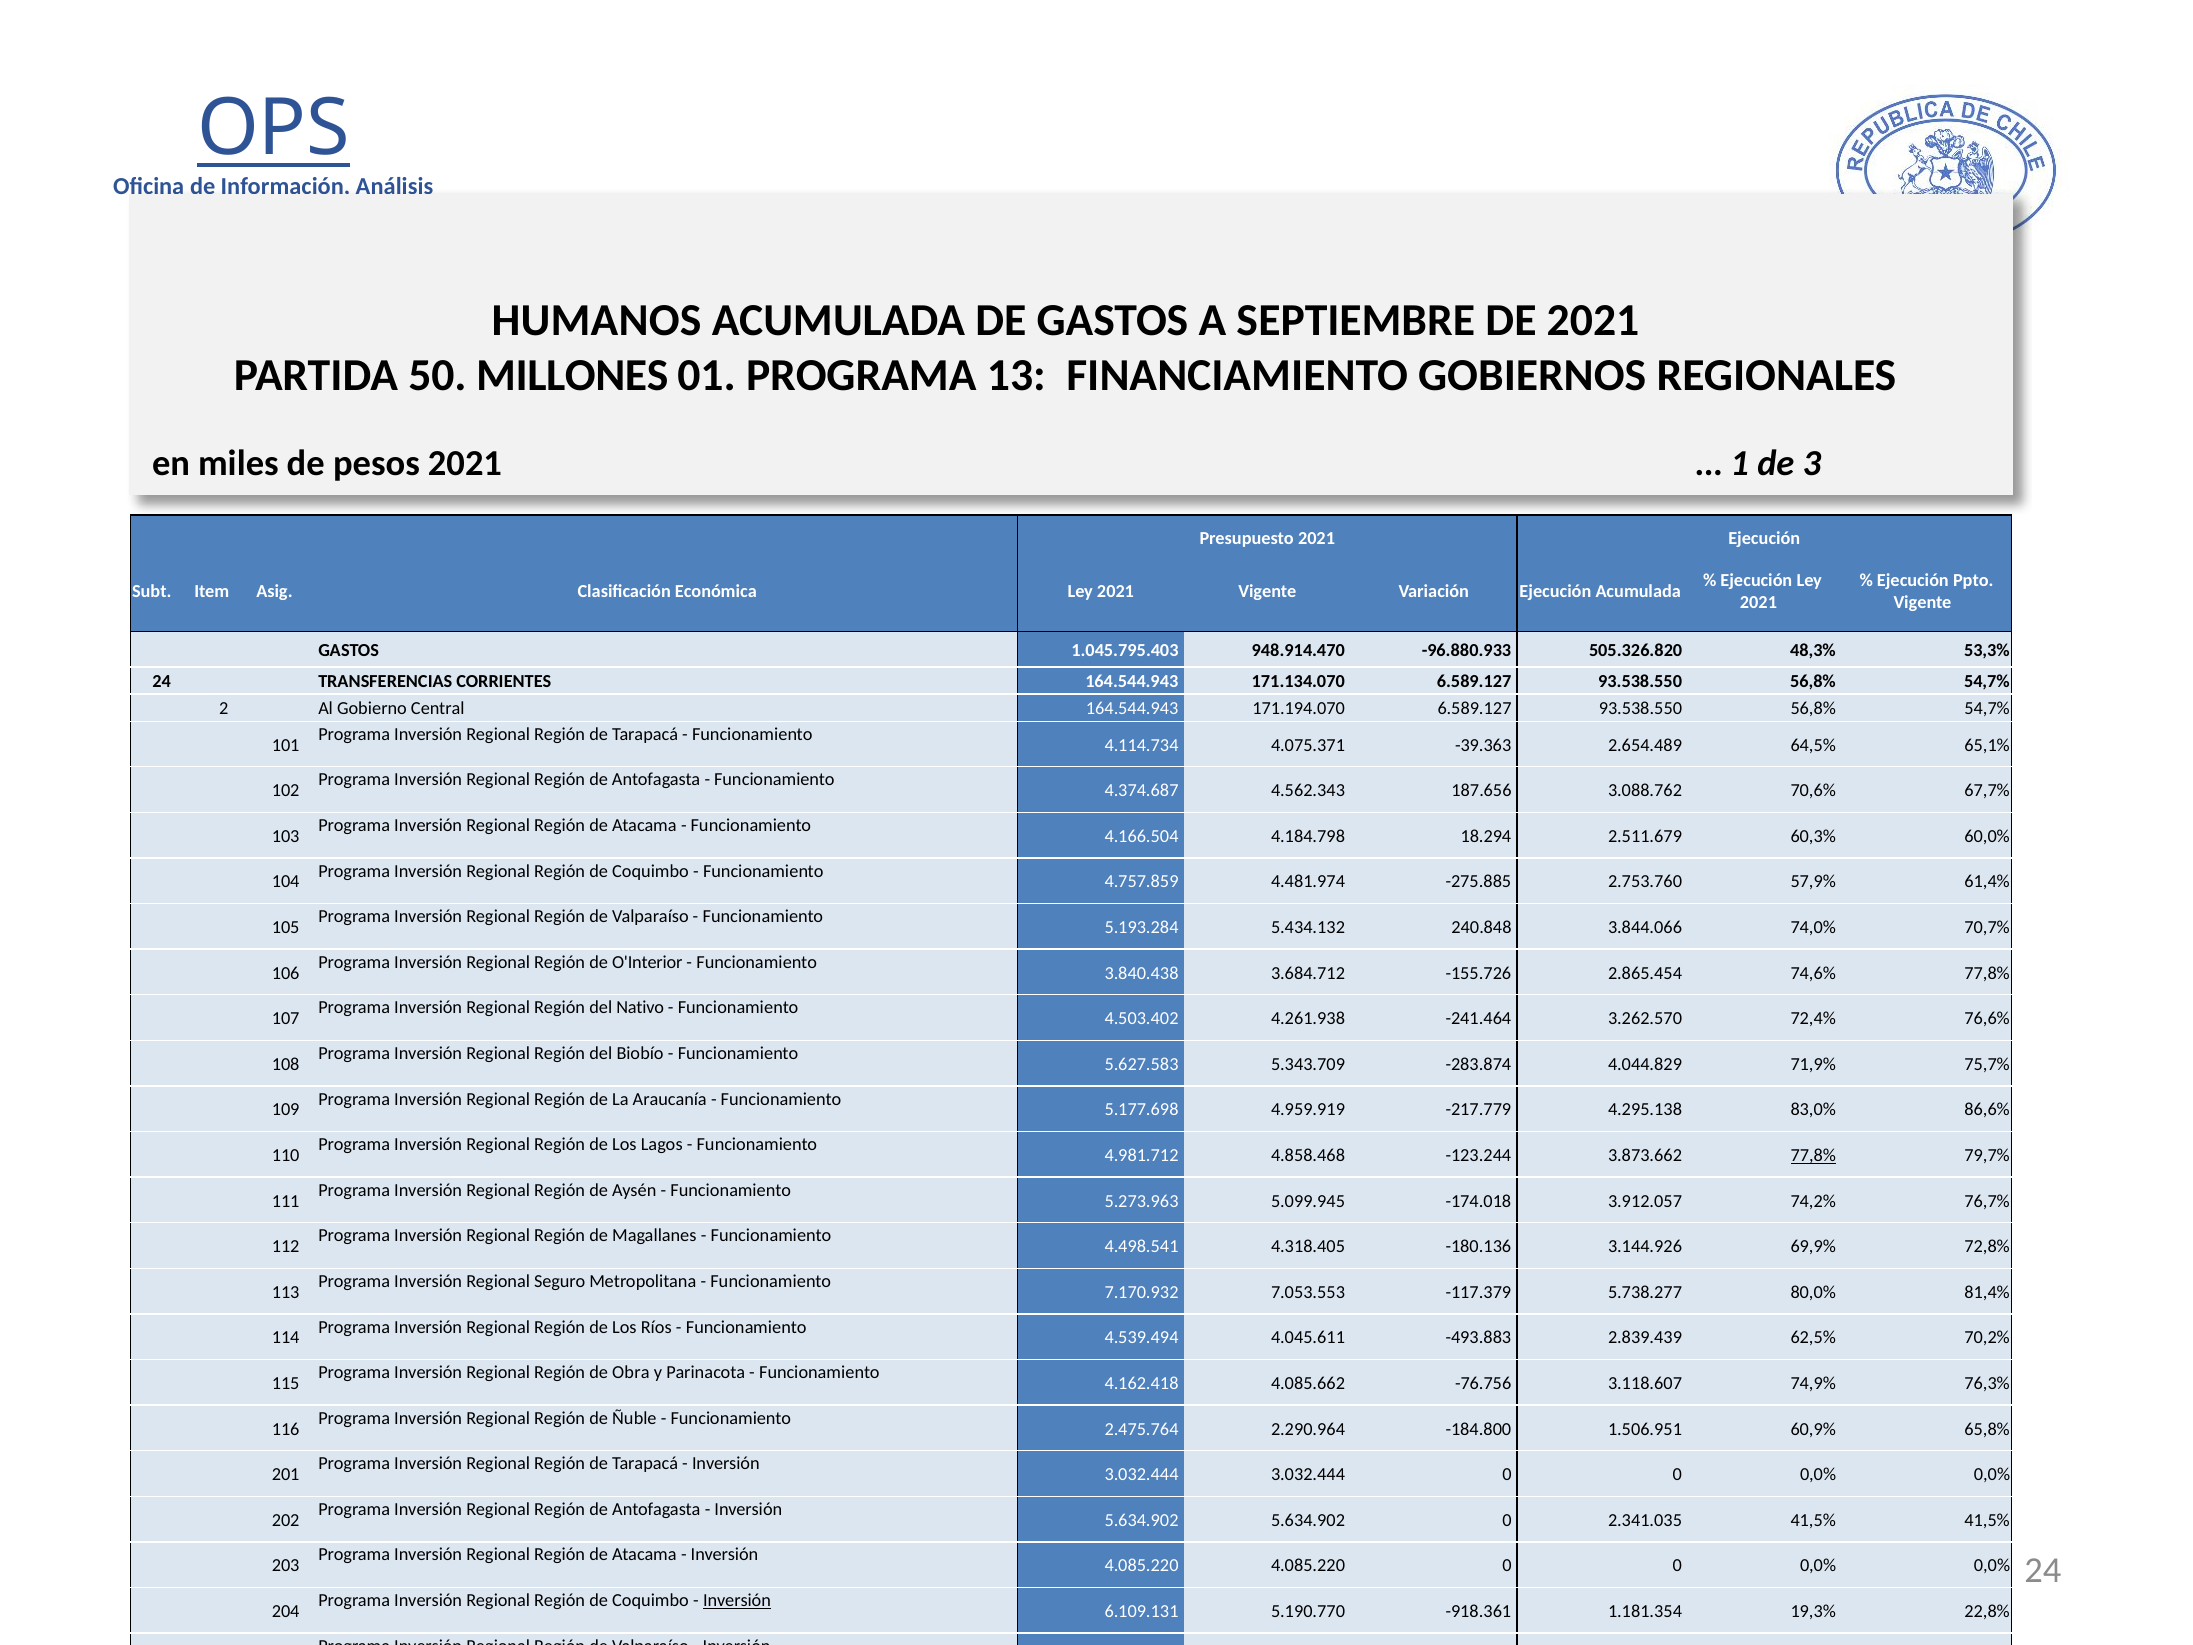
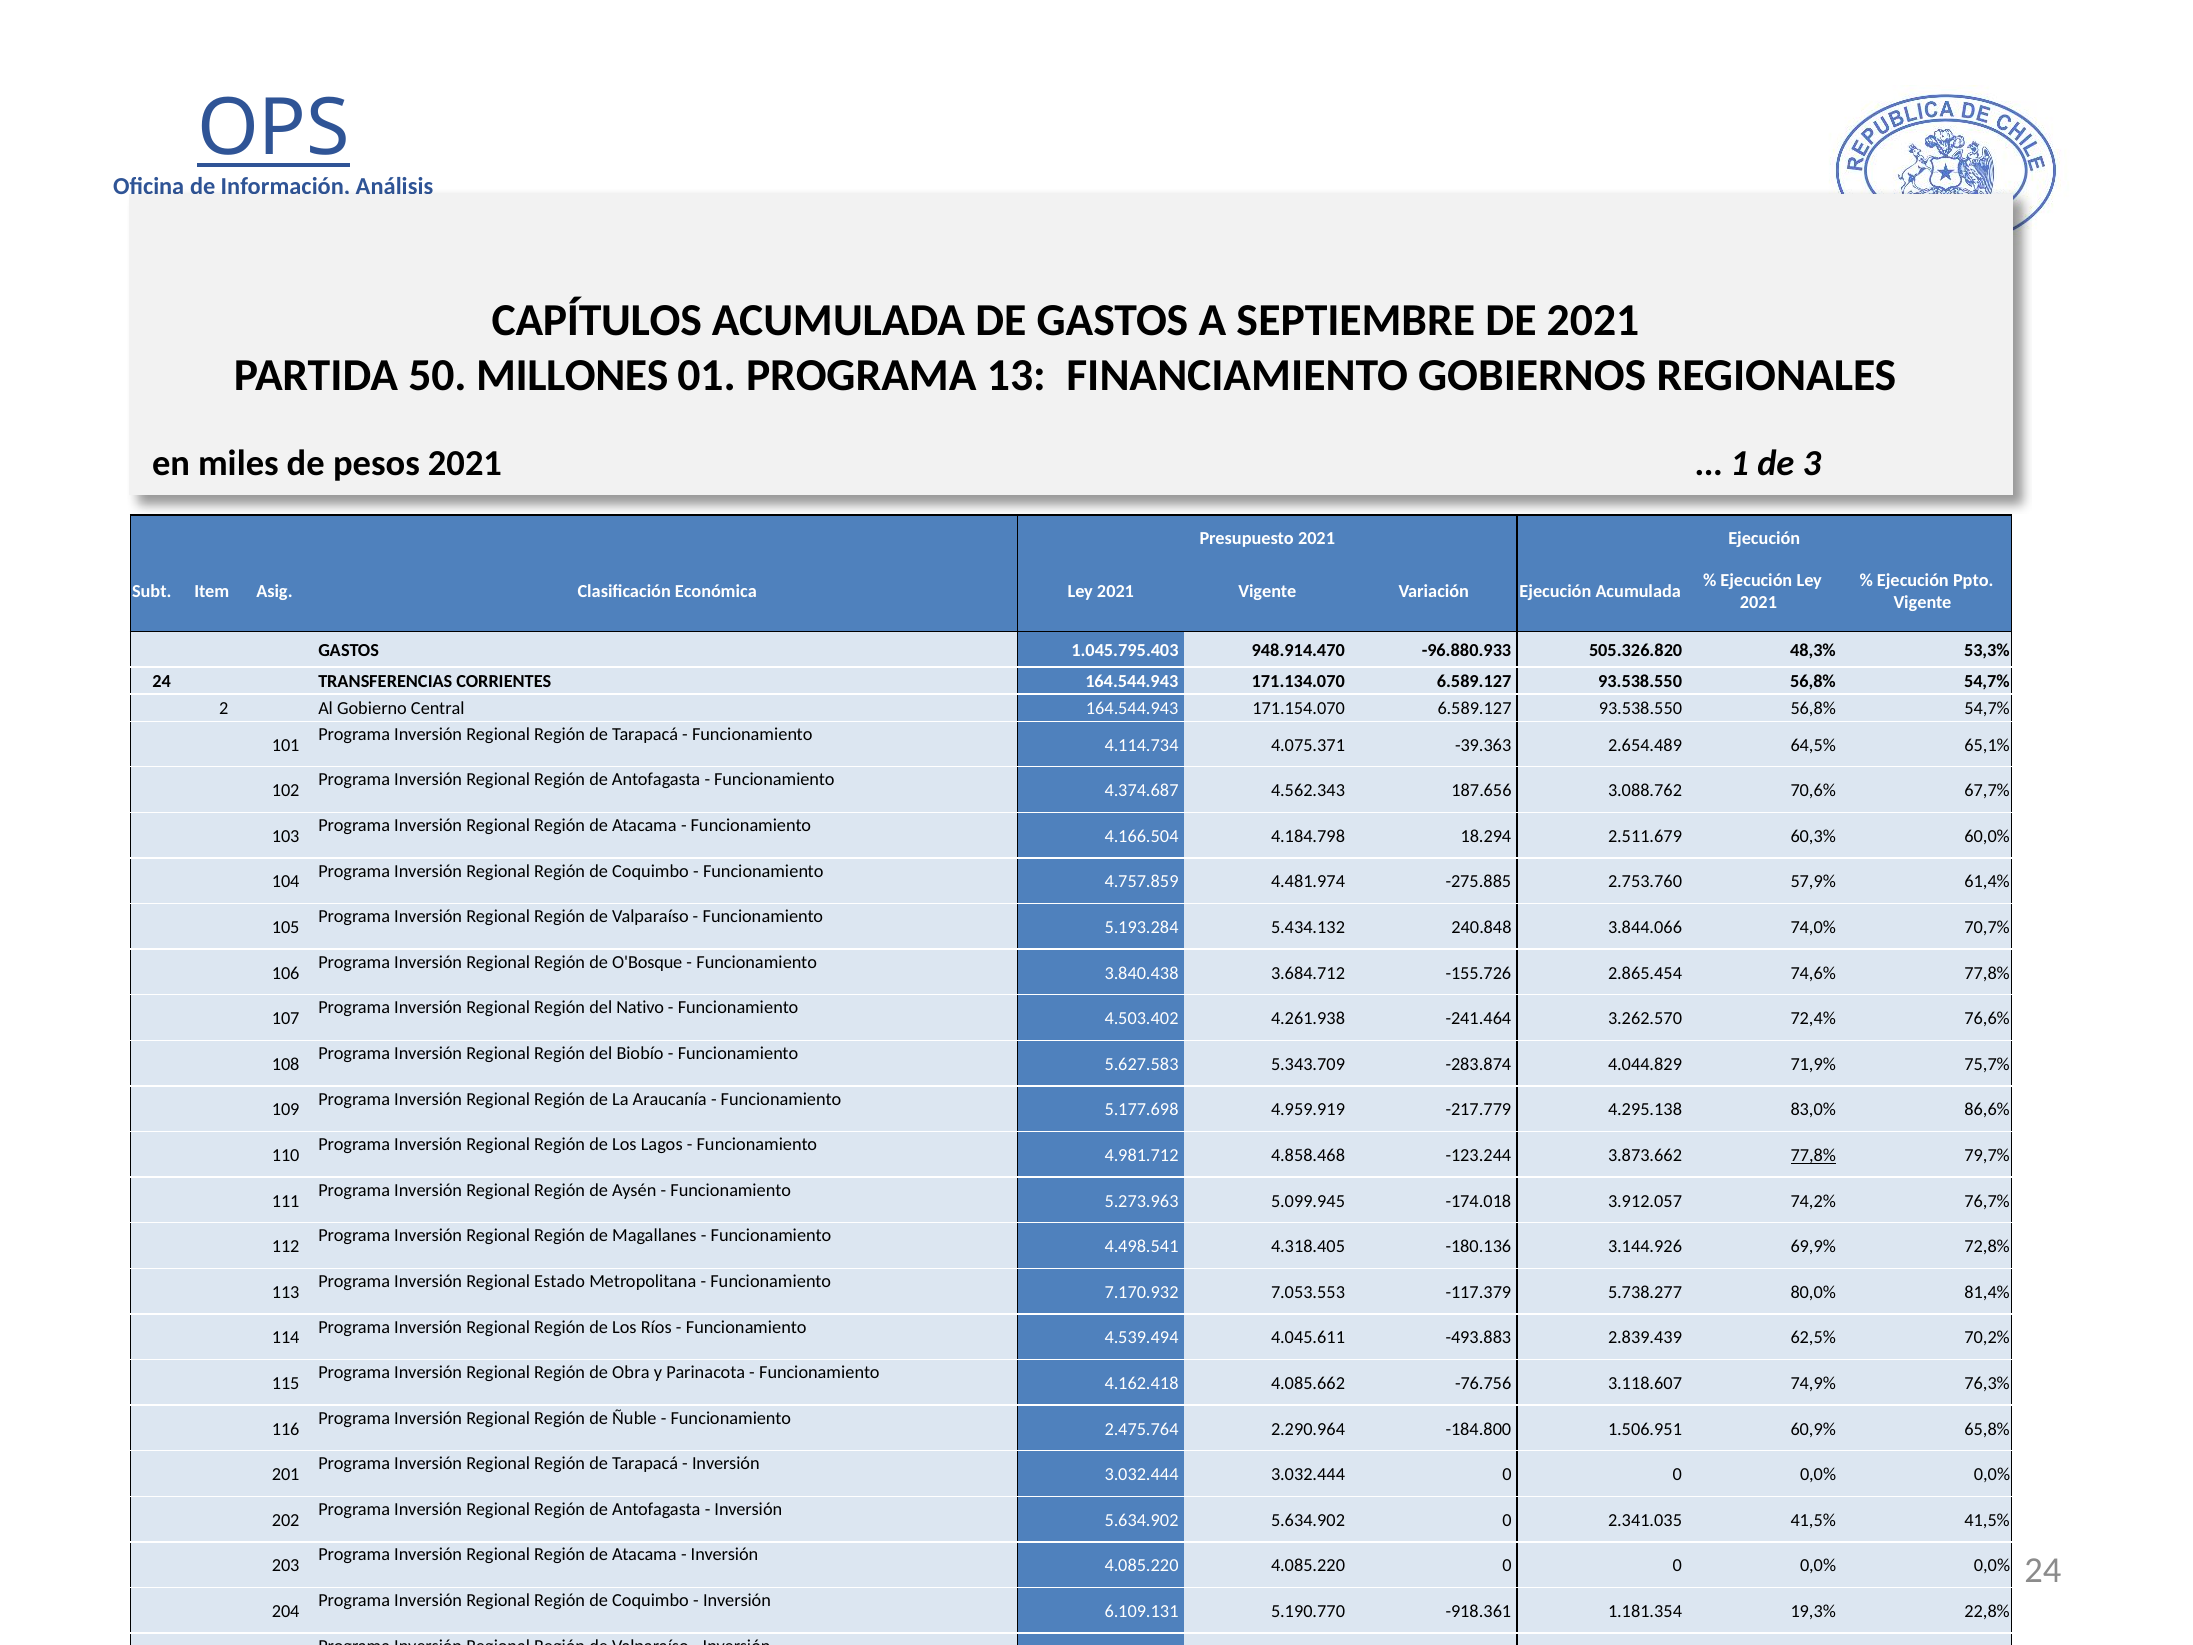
HUMANOS: HUMANOS -> CAPÍTULOS (597, 320)
171.194.070: 171.194.070 -> 171.154.070 (1299, 709)
O'Interior: O'Interior -> O'Bosque (647, 962)
Seguro: Seguro -> Estado (559, 1281)
Inversión underline: present -> none (737, 1600)
